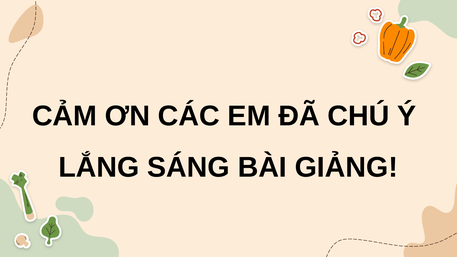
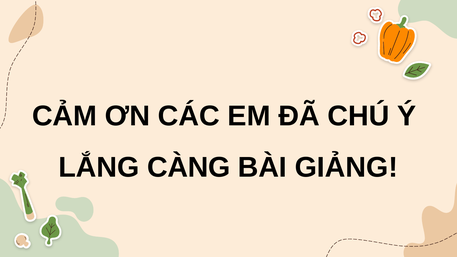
SÁNG: SÁNG -> CÀNG (189, 167)
